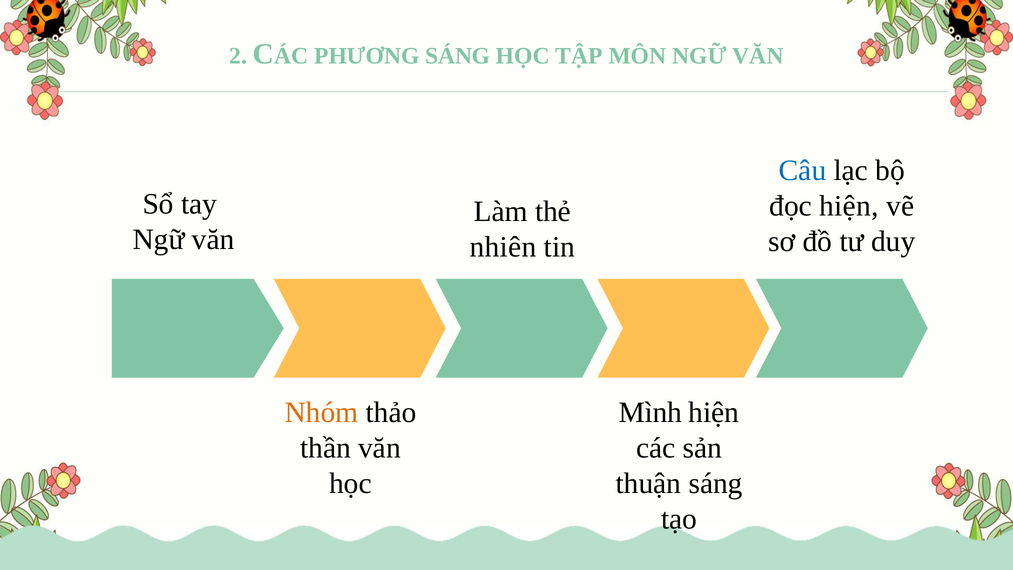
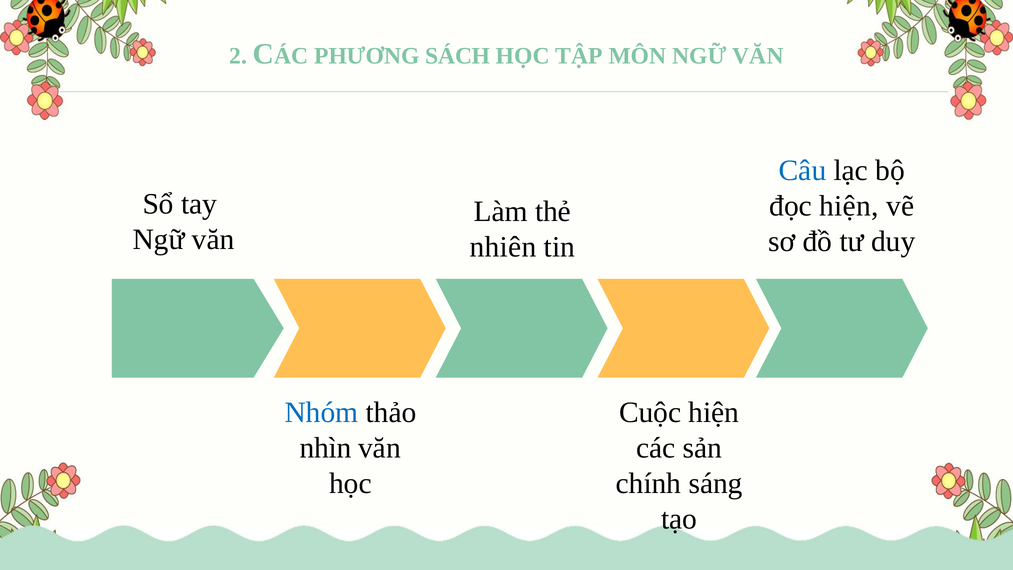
PHƯƠNG SÁNG: SÁNG -> SÁCH (458, 56)
Nhóm colour: orange -> blue (322, 413)
Mình: Mình -> Cuộc (650, 413)
thần: thần -> nhìn (326, 448)
thuận: thuận -> chính (648, 484)
